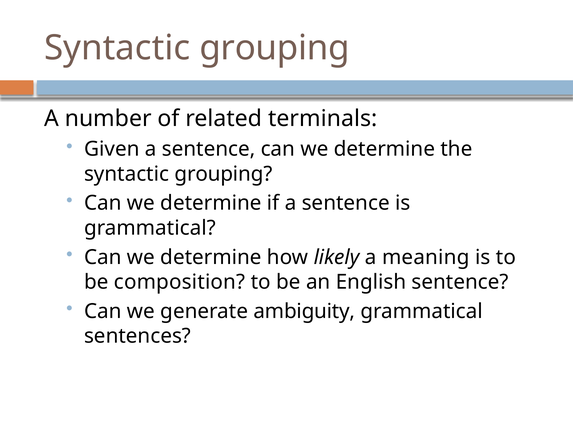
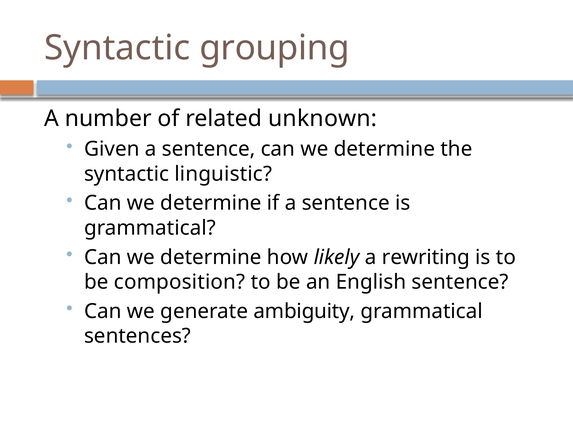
terminals: terminals -> unknown (323, 119)
grouping: grouping -> linguistic (223, 174)
meaning: meaning -> rewriting (426, 257)
